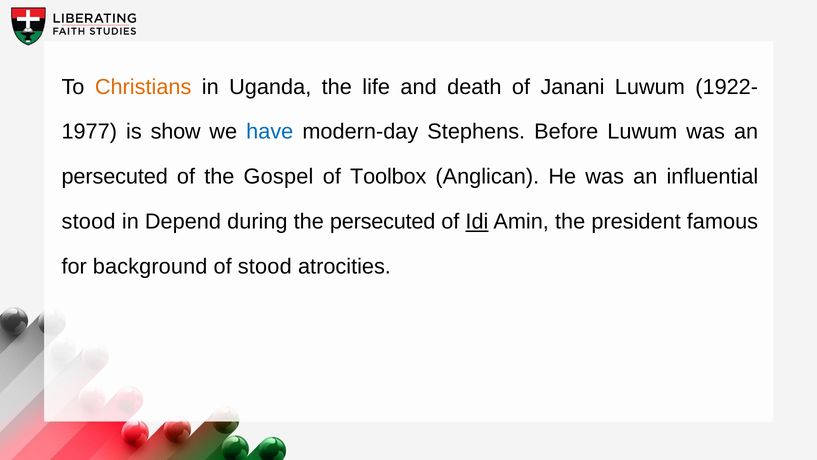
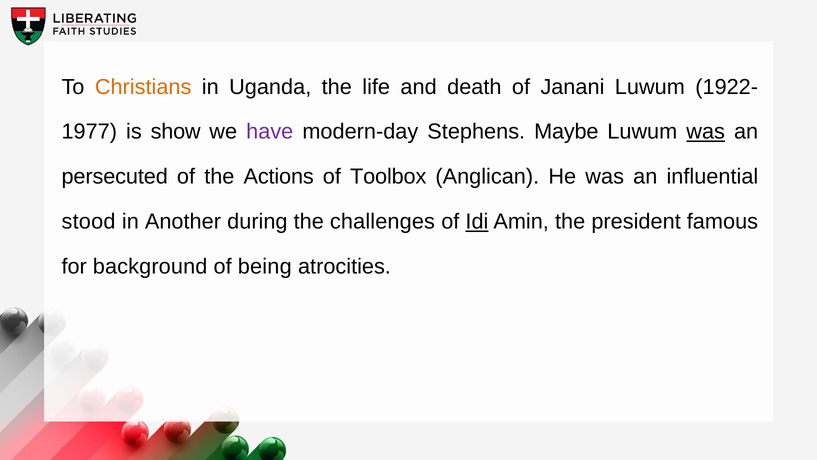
have colour: blue -> purple (270, 132)
Before: Before -> Maybe (566, 132)
was underline: none -> present (706, 132)
Gospel: Gospel -> Actions (279, 177)
Depend: Depend -> Another (183, 222)
the persecuted: persecuted -> challenges (382, 222)
of stood: stood -> being (265, 266)
